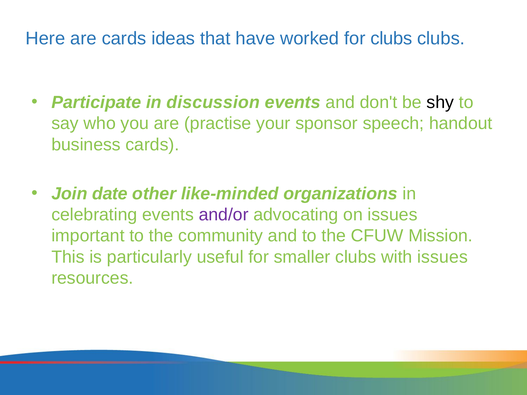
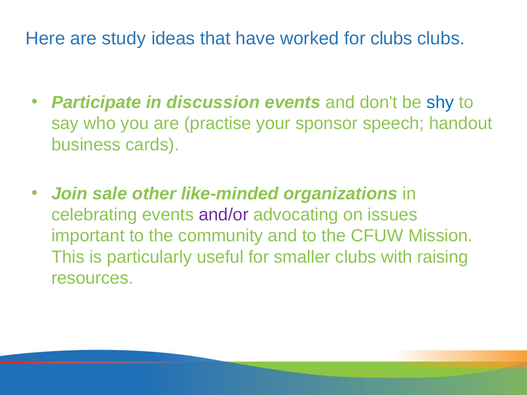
are cards: cards -> study (124, 39)
shy colour: black -> blue (440, 102)
date: date -> sale (110, 194)
with issues: issues -> raising (443, 257)
